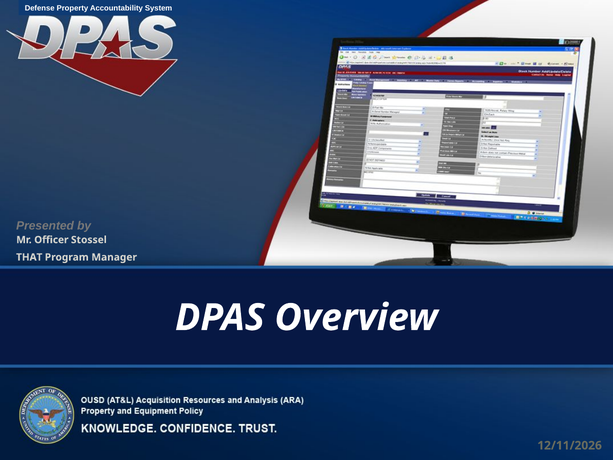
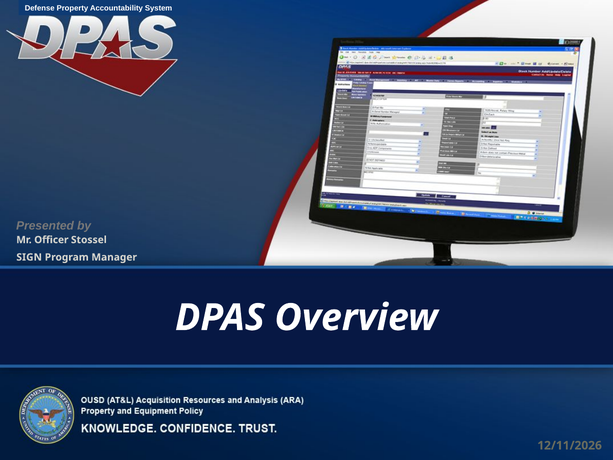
THAT: THAT -> SIGN (29, 257)
